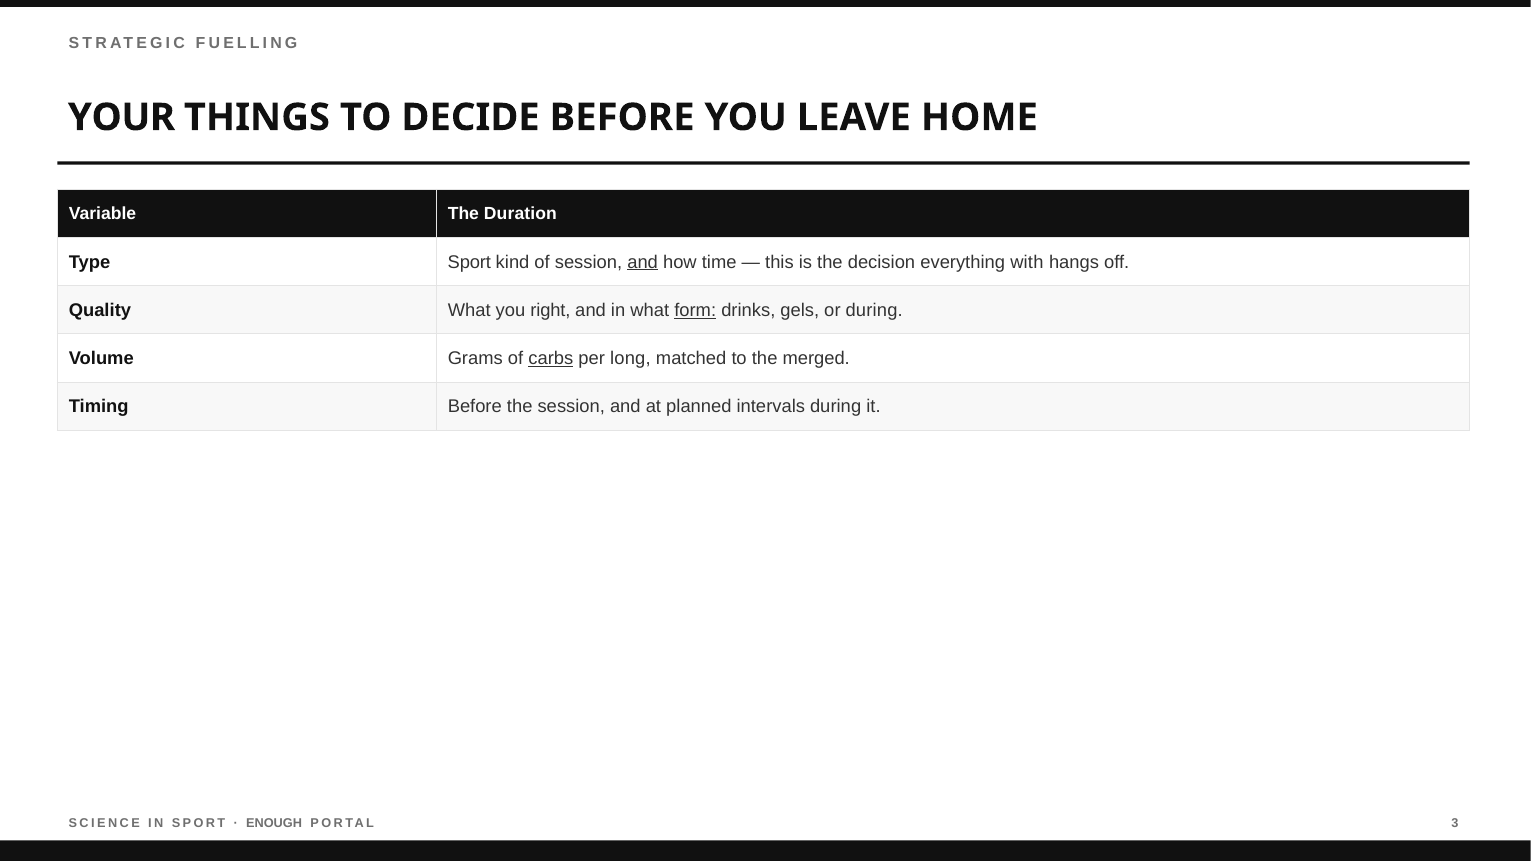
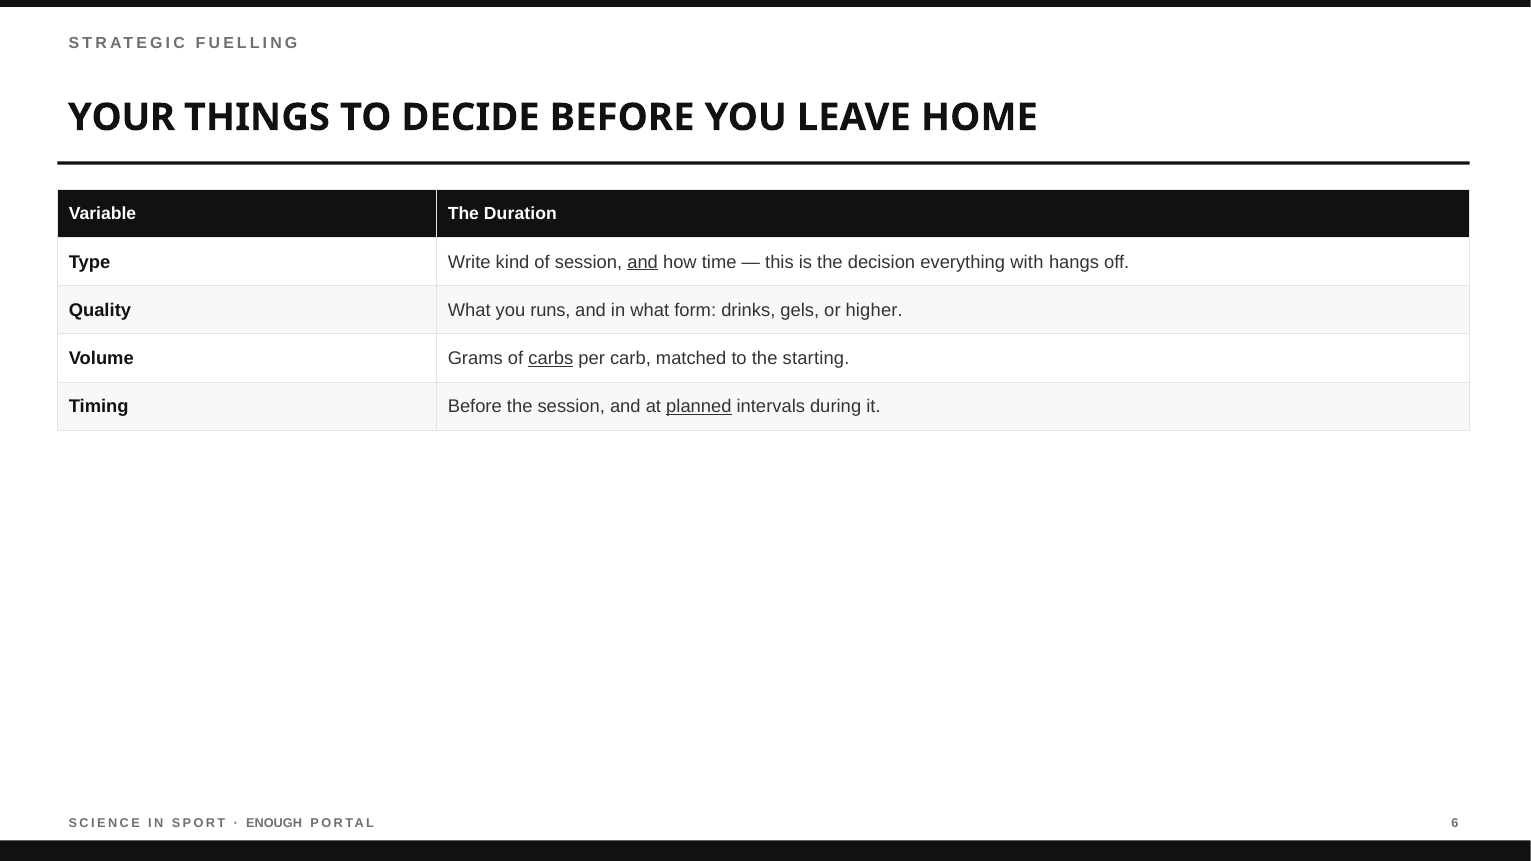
Type Sport: Sport -> Write (469, 262)
right: right -> runs (550, 310)
form underline: present -> none (695, 310)
or during: during -> higher (874, 310)
long: long -> carb (630, 358)
merged: merged -> starting (816, 358)
planned underline: none -> present (699, 407)
3: 3 -> 6 (1455, 823)
